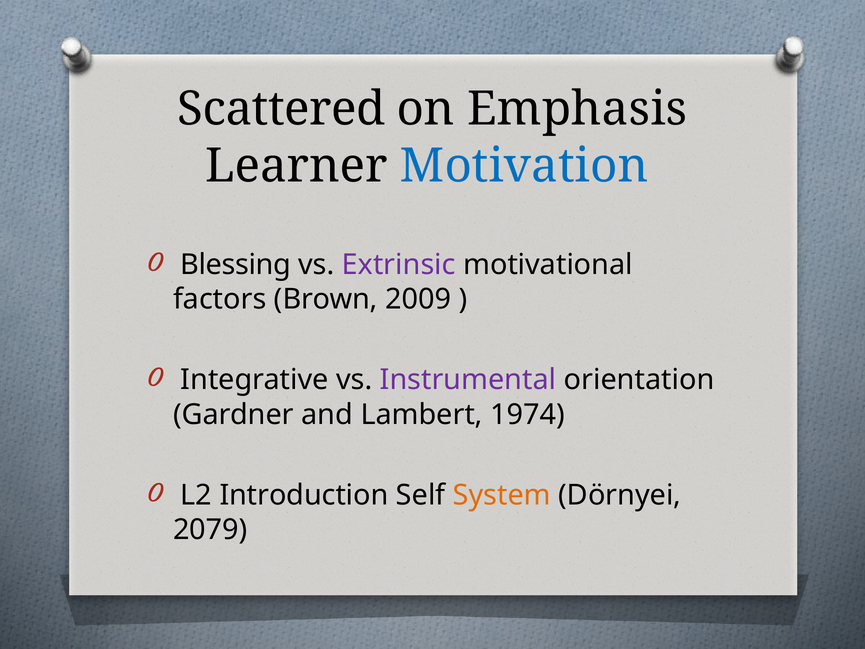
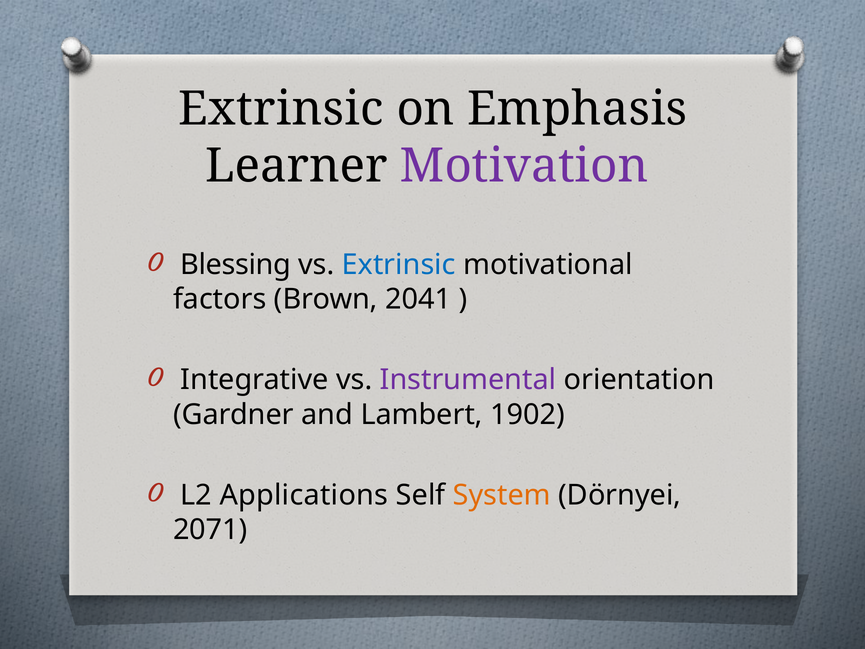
Scattered: Scattered -> Extrinsic (281, 109)
Motivation colour: blue -> purple (524, 166)
Extrinsic colour: purple -> blue (399, 264)
2009: 2009 -> 2041 (418, 299)
1974: 1974 -> 1902 (528, 414)
Introduction: Introduction -> Applications (304, 495)
2079: 2079 -> 2071 (210, 530)
